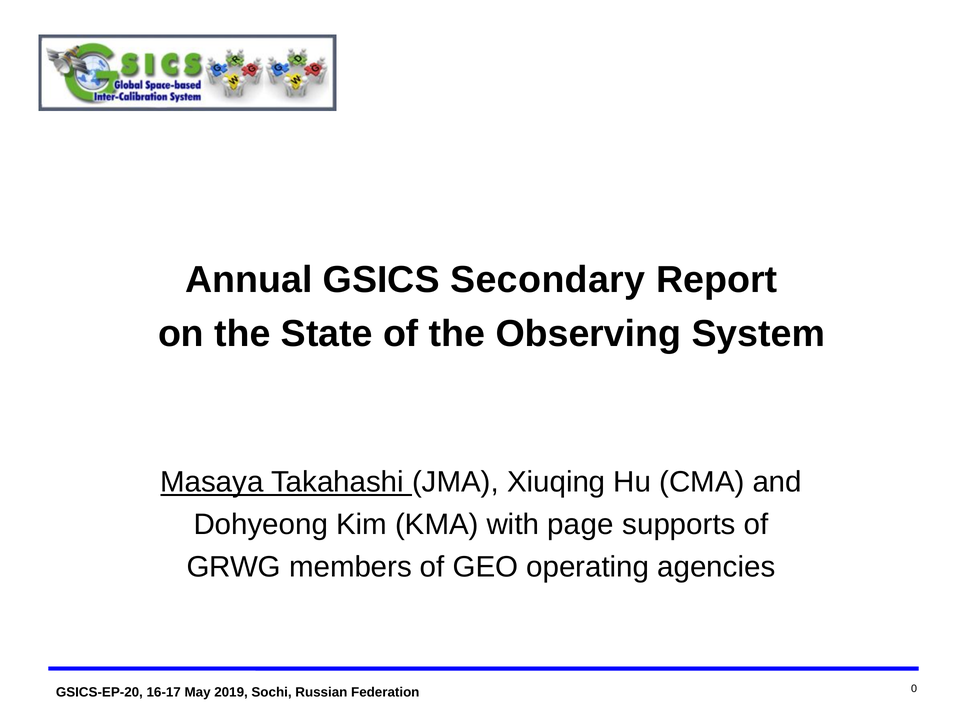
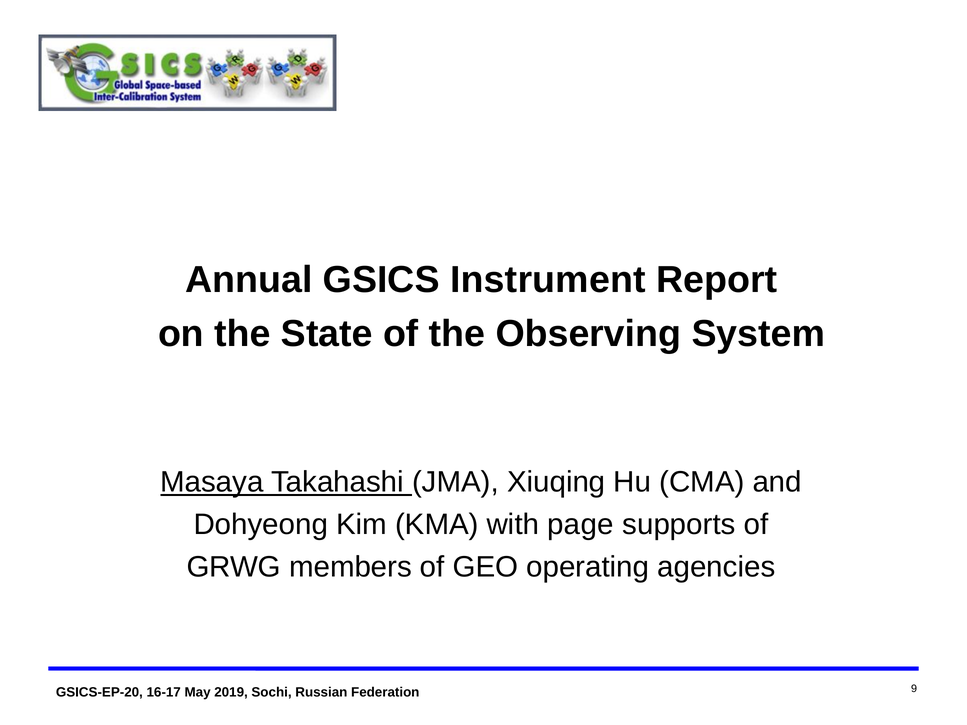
Secondary: Secondary -> Instrument (548, 280)
0: 0 -> 9 (914, 689)
